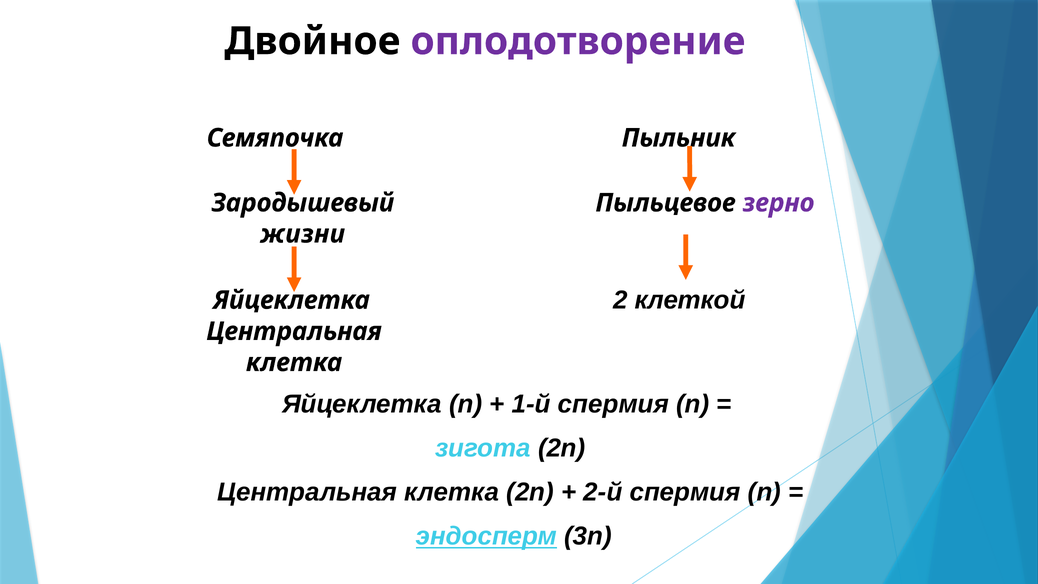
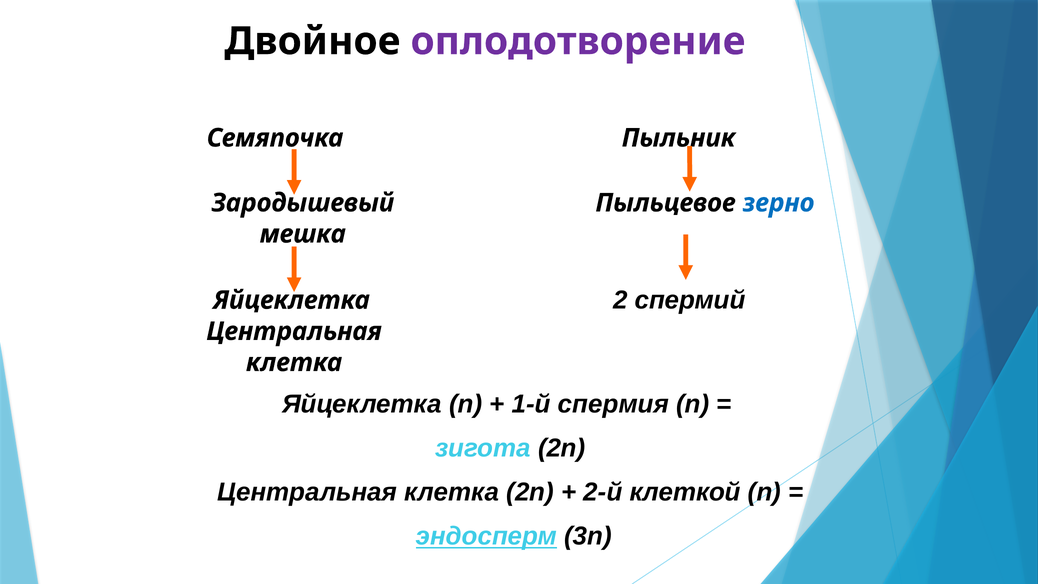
зерно colour: purple -> blue (778, 203)
жизни: жизни -> мешка (303, 234)
клеткой: клеткой -> спермий (690, 300)
2-й спермия: спермия -> клеткой (685, 492)
